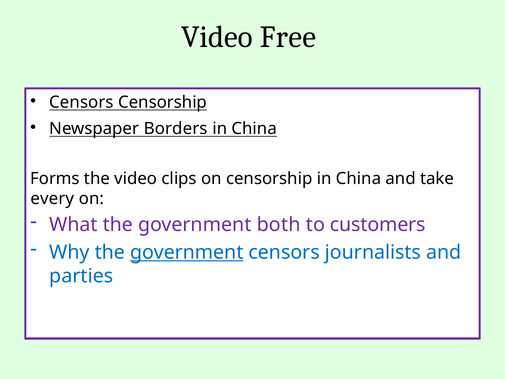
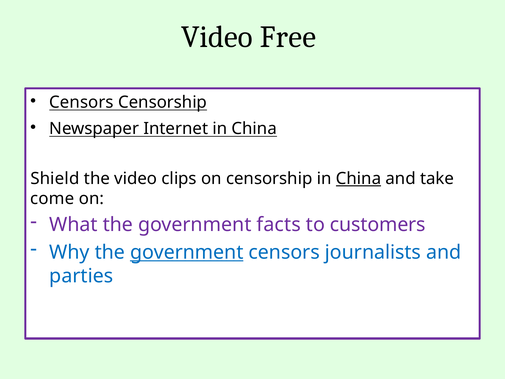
Borders: Borders -> Internet (176, 129)
Forms: Forms -> Shield (55, 178)
China underline: none -> present (359, 178)
every: every -> come (52, 199)
both: both -> facts (279, 225)
